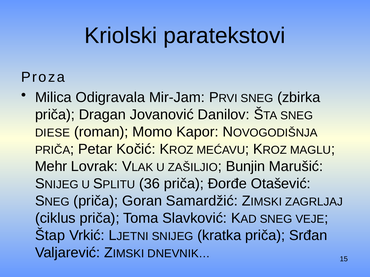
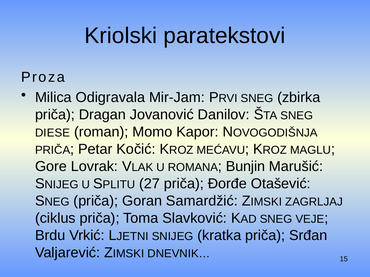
Mehr: Mehr -> Gore (51, 167)
ZAŠILJIO: ZAŠILJIO -> ROMANA (193, 168)
36: 36 -> 27 (150, 184)
Štap: Štap -> Brdu (50, 236)
